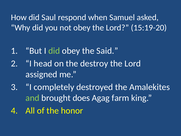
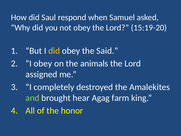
did colour: light green -> yellow (54, 51)
I head: head -> obey (43, 63)
destroy: destroy -> animals (94, 63)
does: does -> hear (81, 98)
